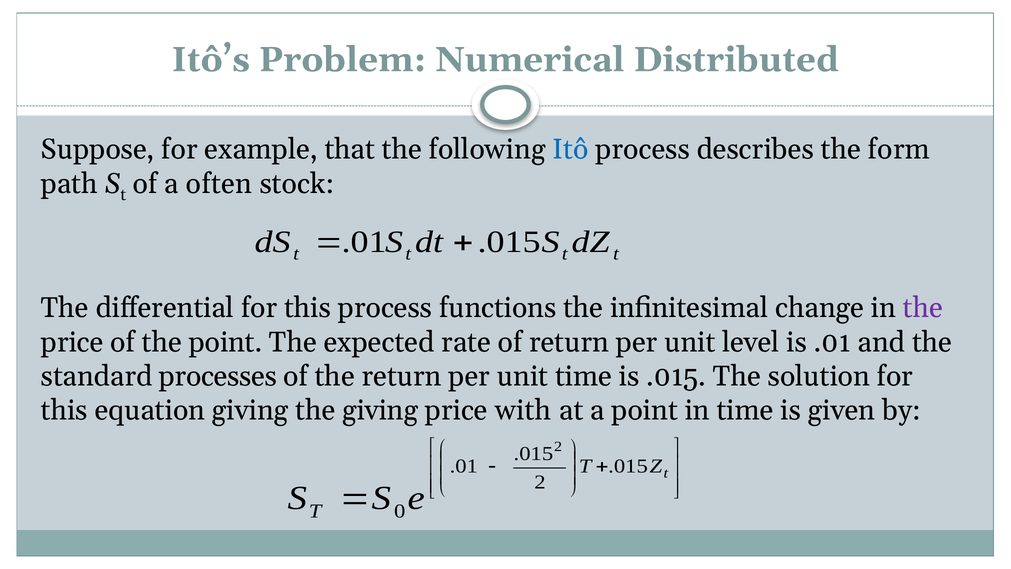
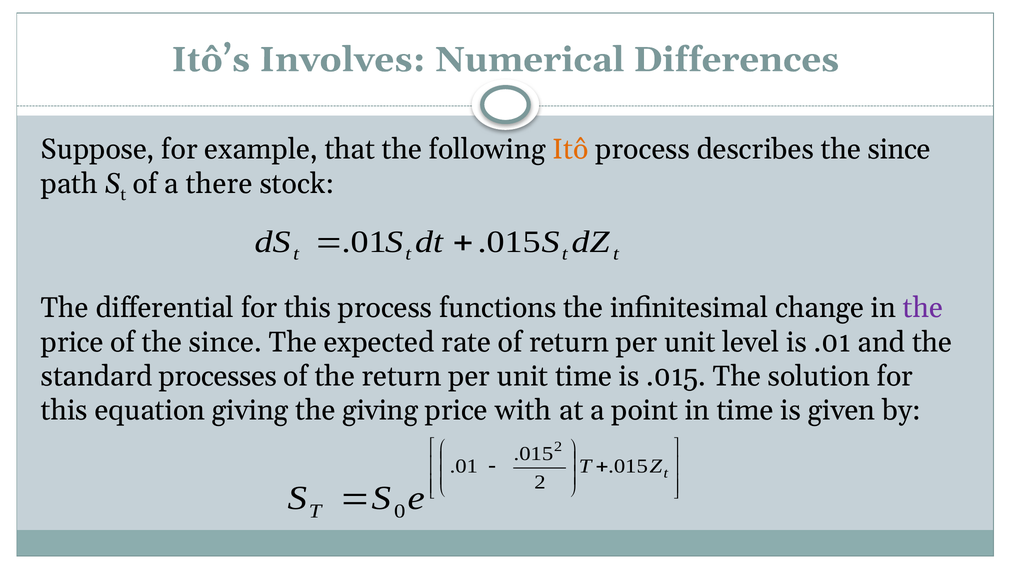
Problem: Problem -> Involves (342, 60)
Distributed: Distributed -> Differences (736, 60)
Itô colour: blue -> orange (570, 149)
describes the form: form -> since (899, 149)
often: often -> there (219, 184)
of the point: point -> since (225, 342)
